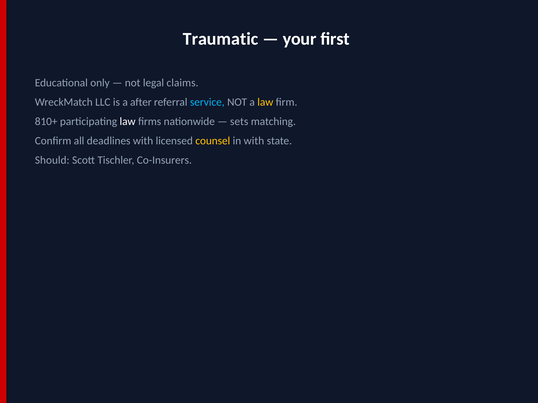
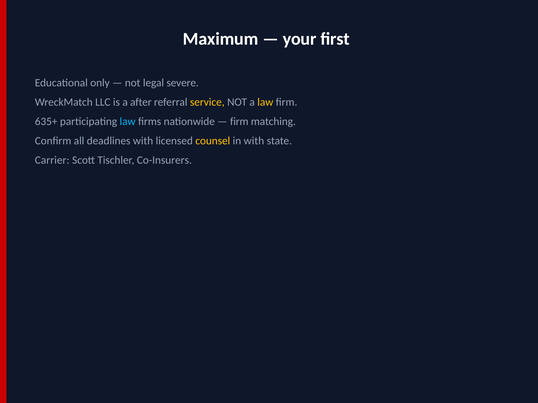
Traumatic: Traumatic -> Maximum (221, 39)
claims: claims -> severe (183, 83)
service colour: light blue -> yellow (207, 102)
810+: 810+ -> 635+ (46, 122)
law colour: white -> light blue (128, 122)
sets: sets -> firm (239, 122)
Should: Should -> Carrier (52, 160)
